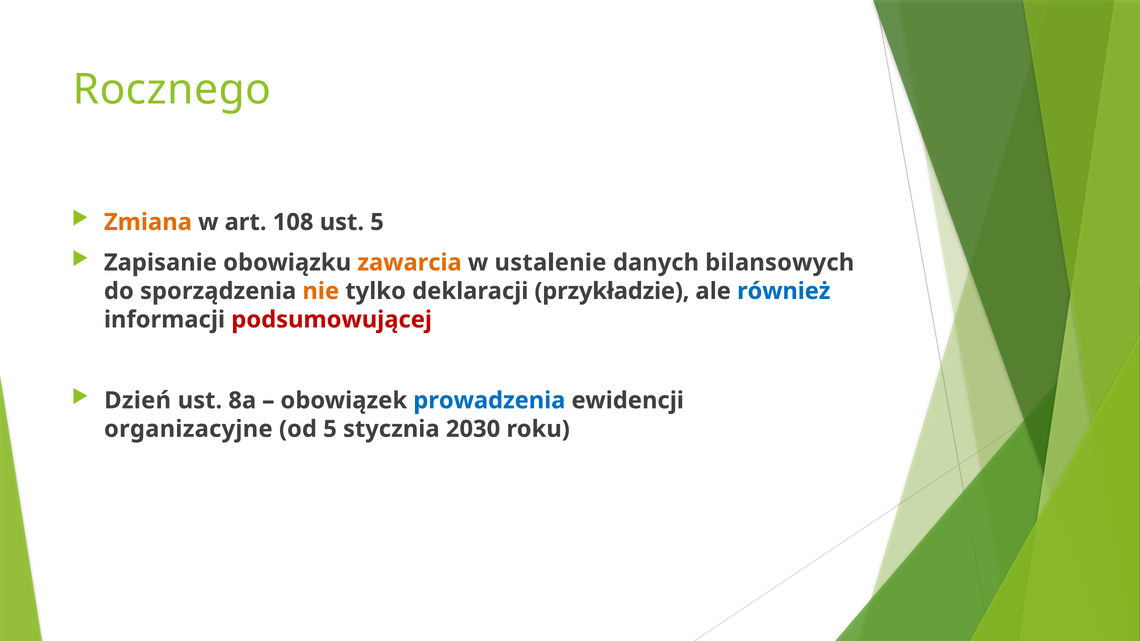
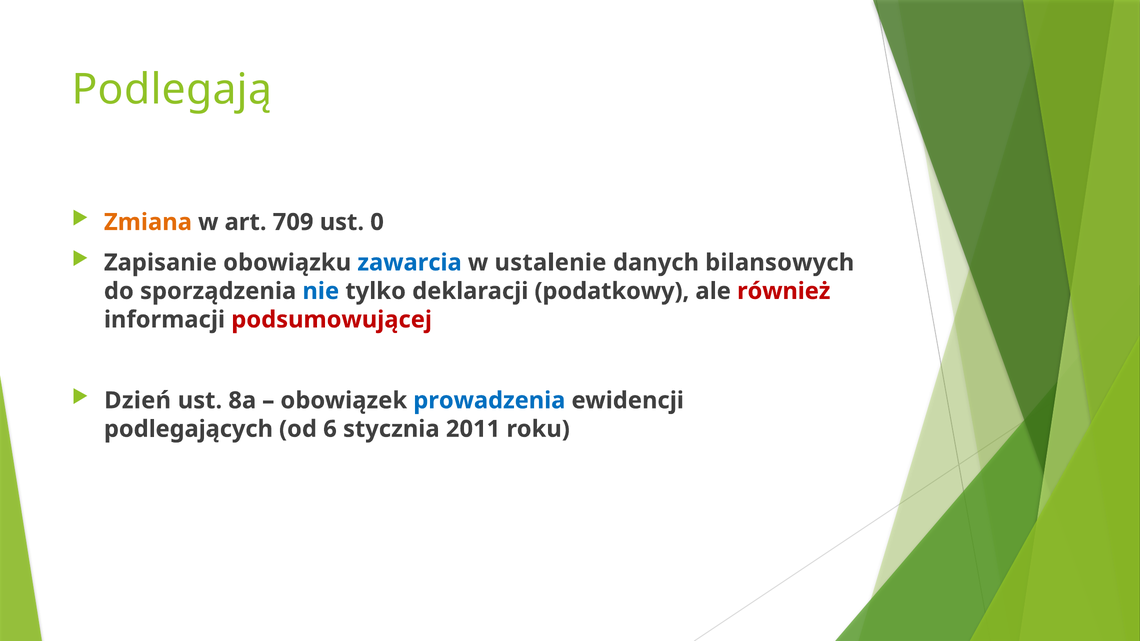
Rocznego: Rocznego -> Podlegają (172, 90)
108: 108 -> 709 (293, 222)
ust 5: 5 -> 0 (377, 222)
zawarcia colour: orange -> blue (410, 263)
nie colour: orange -> blue (321, 291)
przykładzie: przykładzie -> podatkowy (612, 291)
również colour: blue -> red (784, 291)
organizacyjne: organizacyjne -> podlegających (188, 429)
od 5: 5 -> 6 (330, 429)
2030: 2030 -> 2011 (473, 429)
